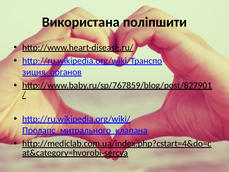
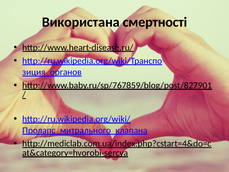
поліпшити: поліпшити -> смертності (155, 22)
